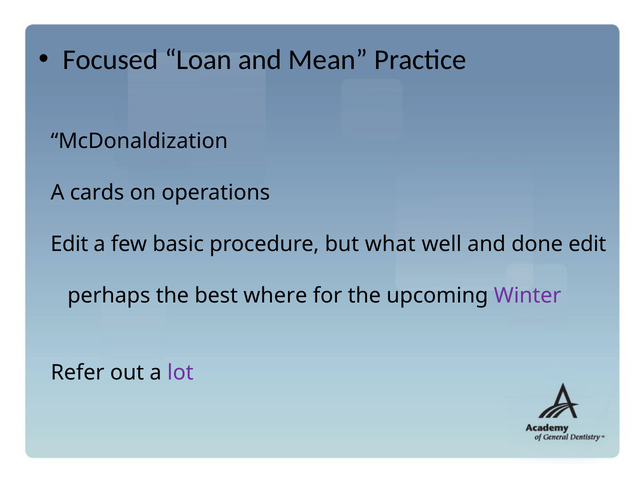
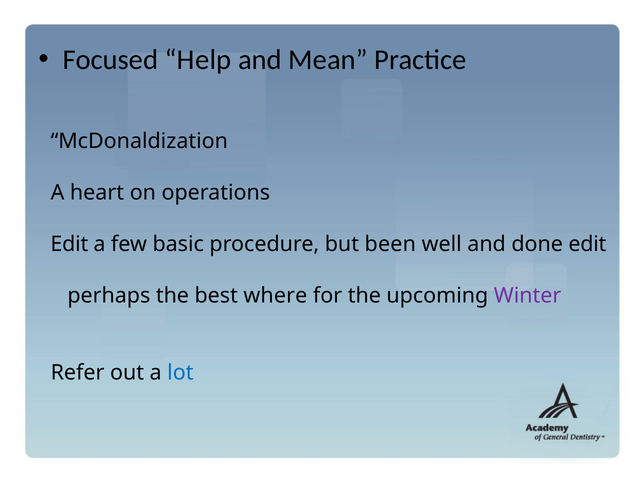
Loan: Loan -> Help (198, 60)
cards: cards -> heart (97, 192)
what: what -> been (390, 244)
lot colour: purple -> blue (180, 373)
